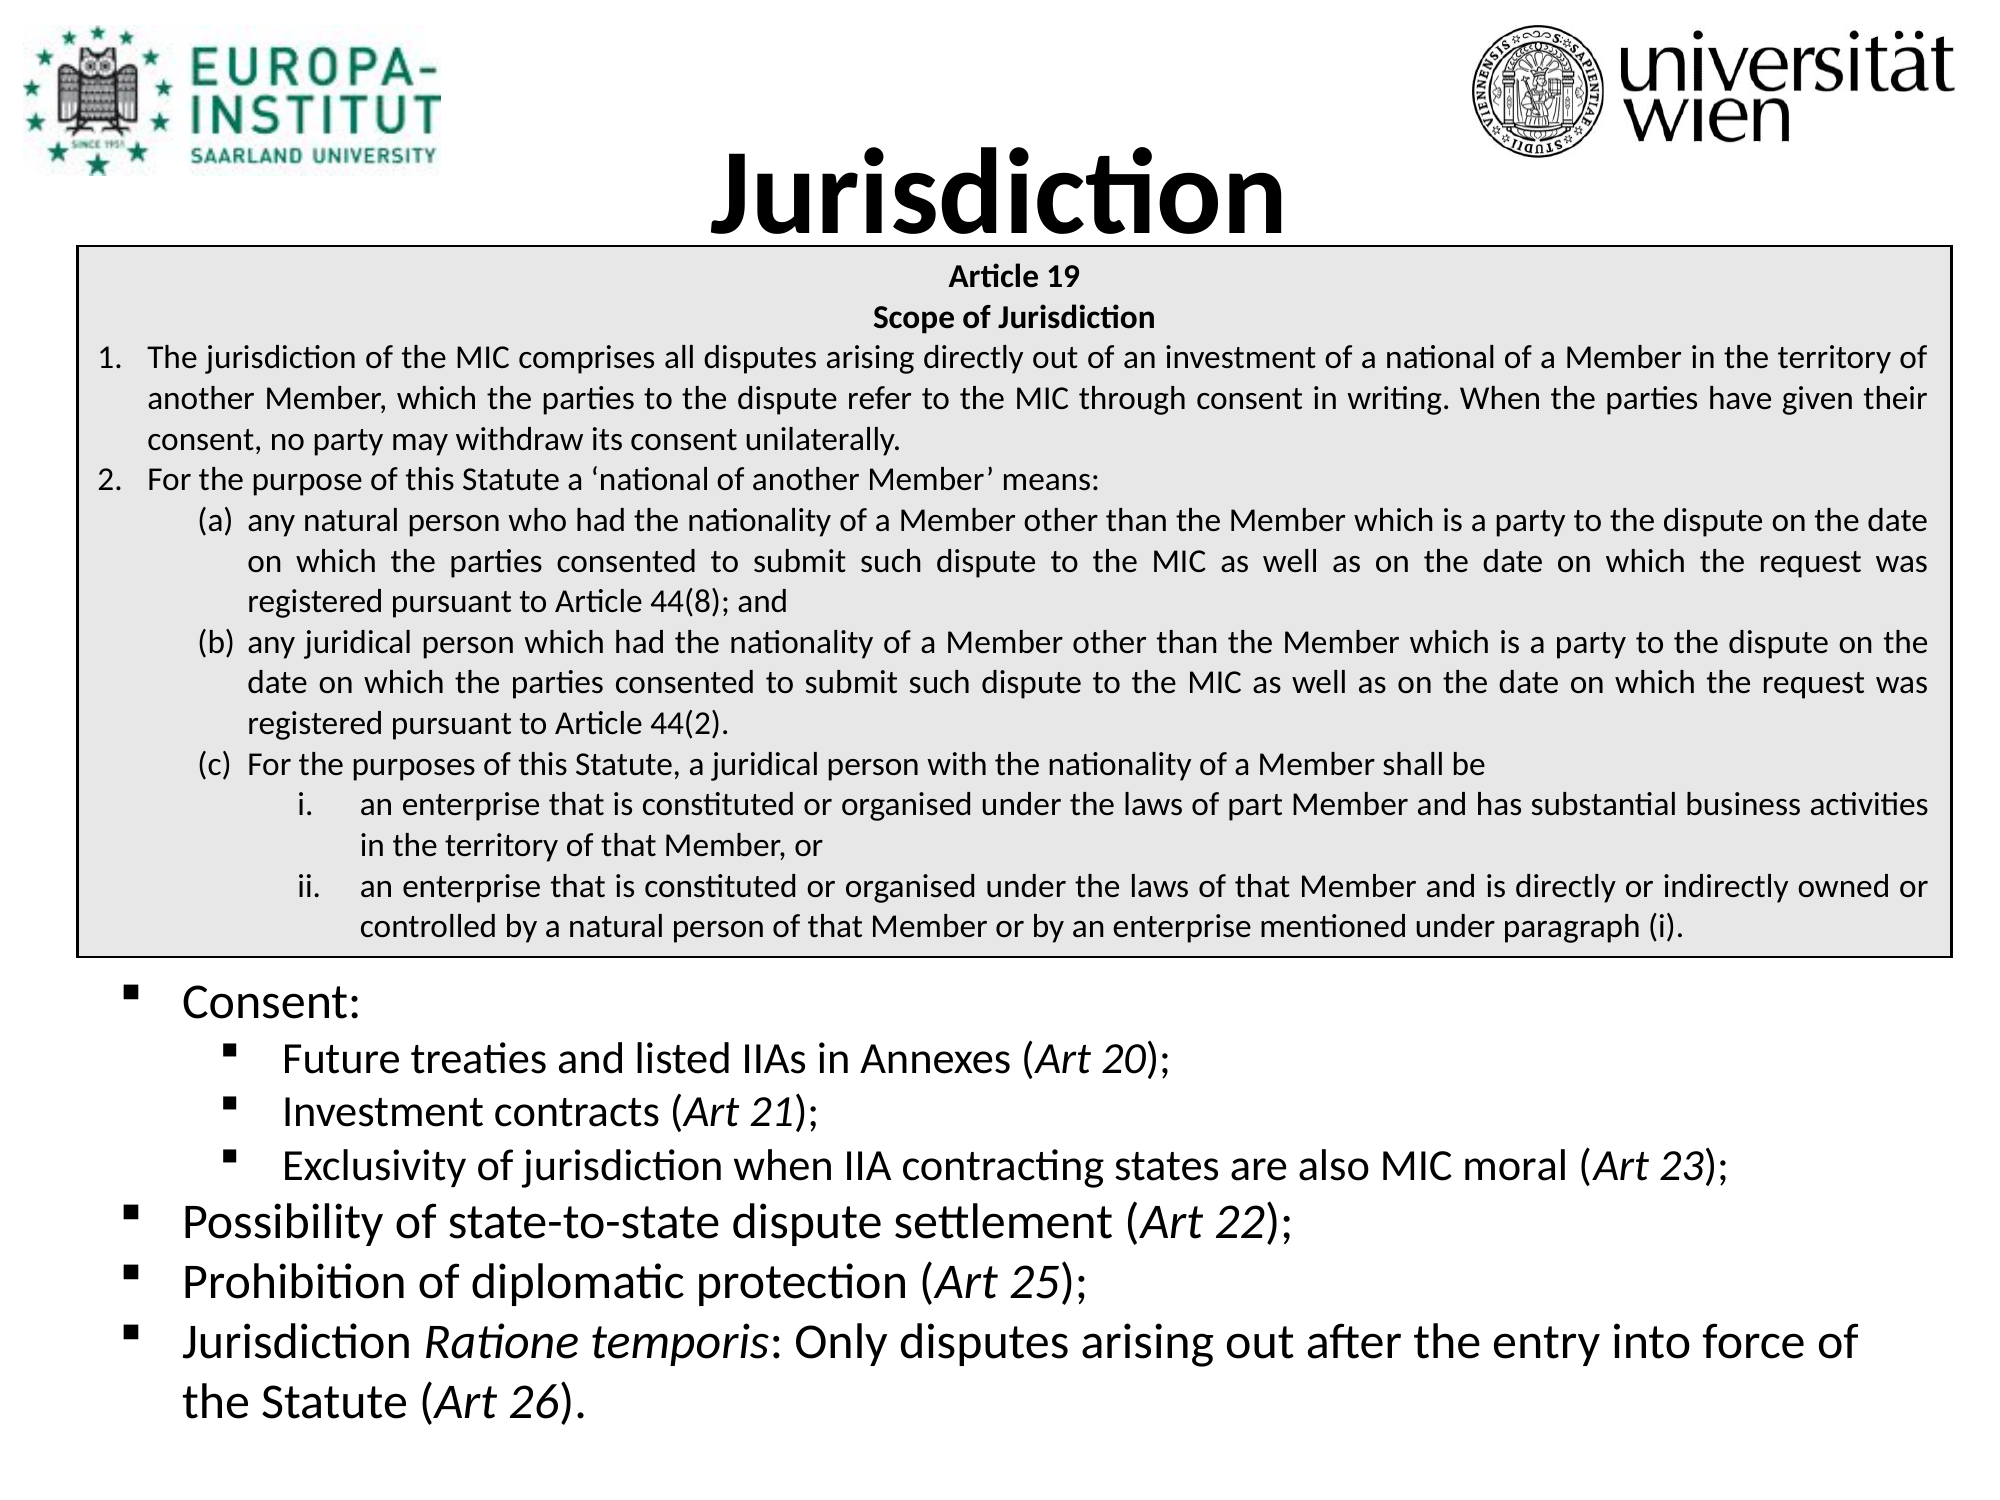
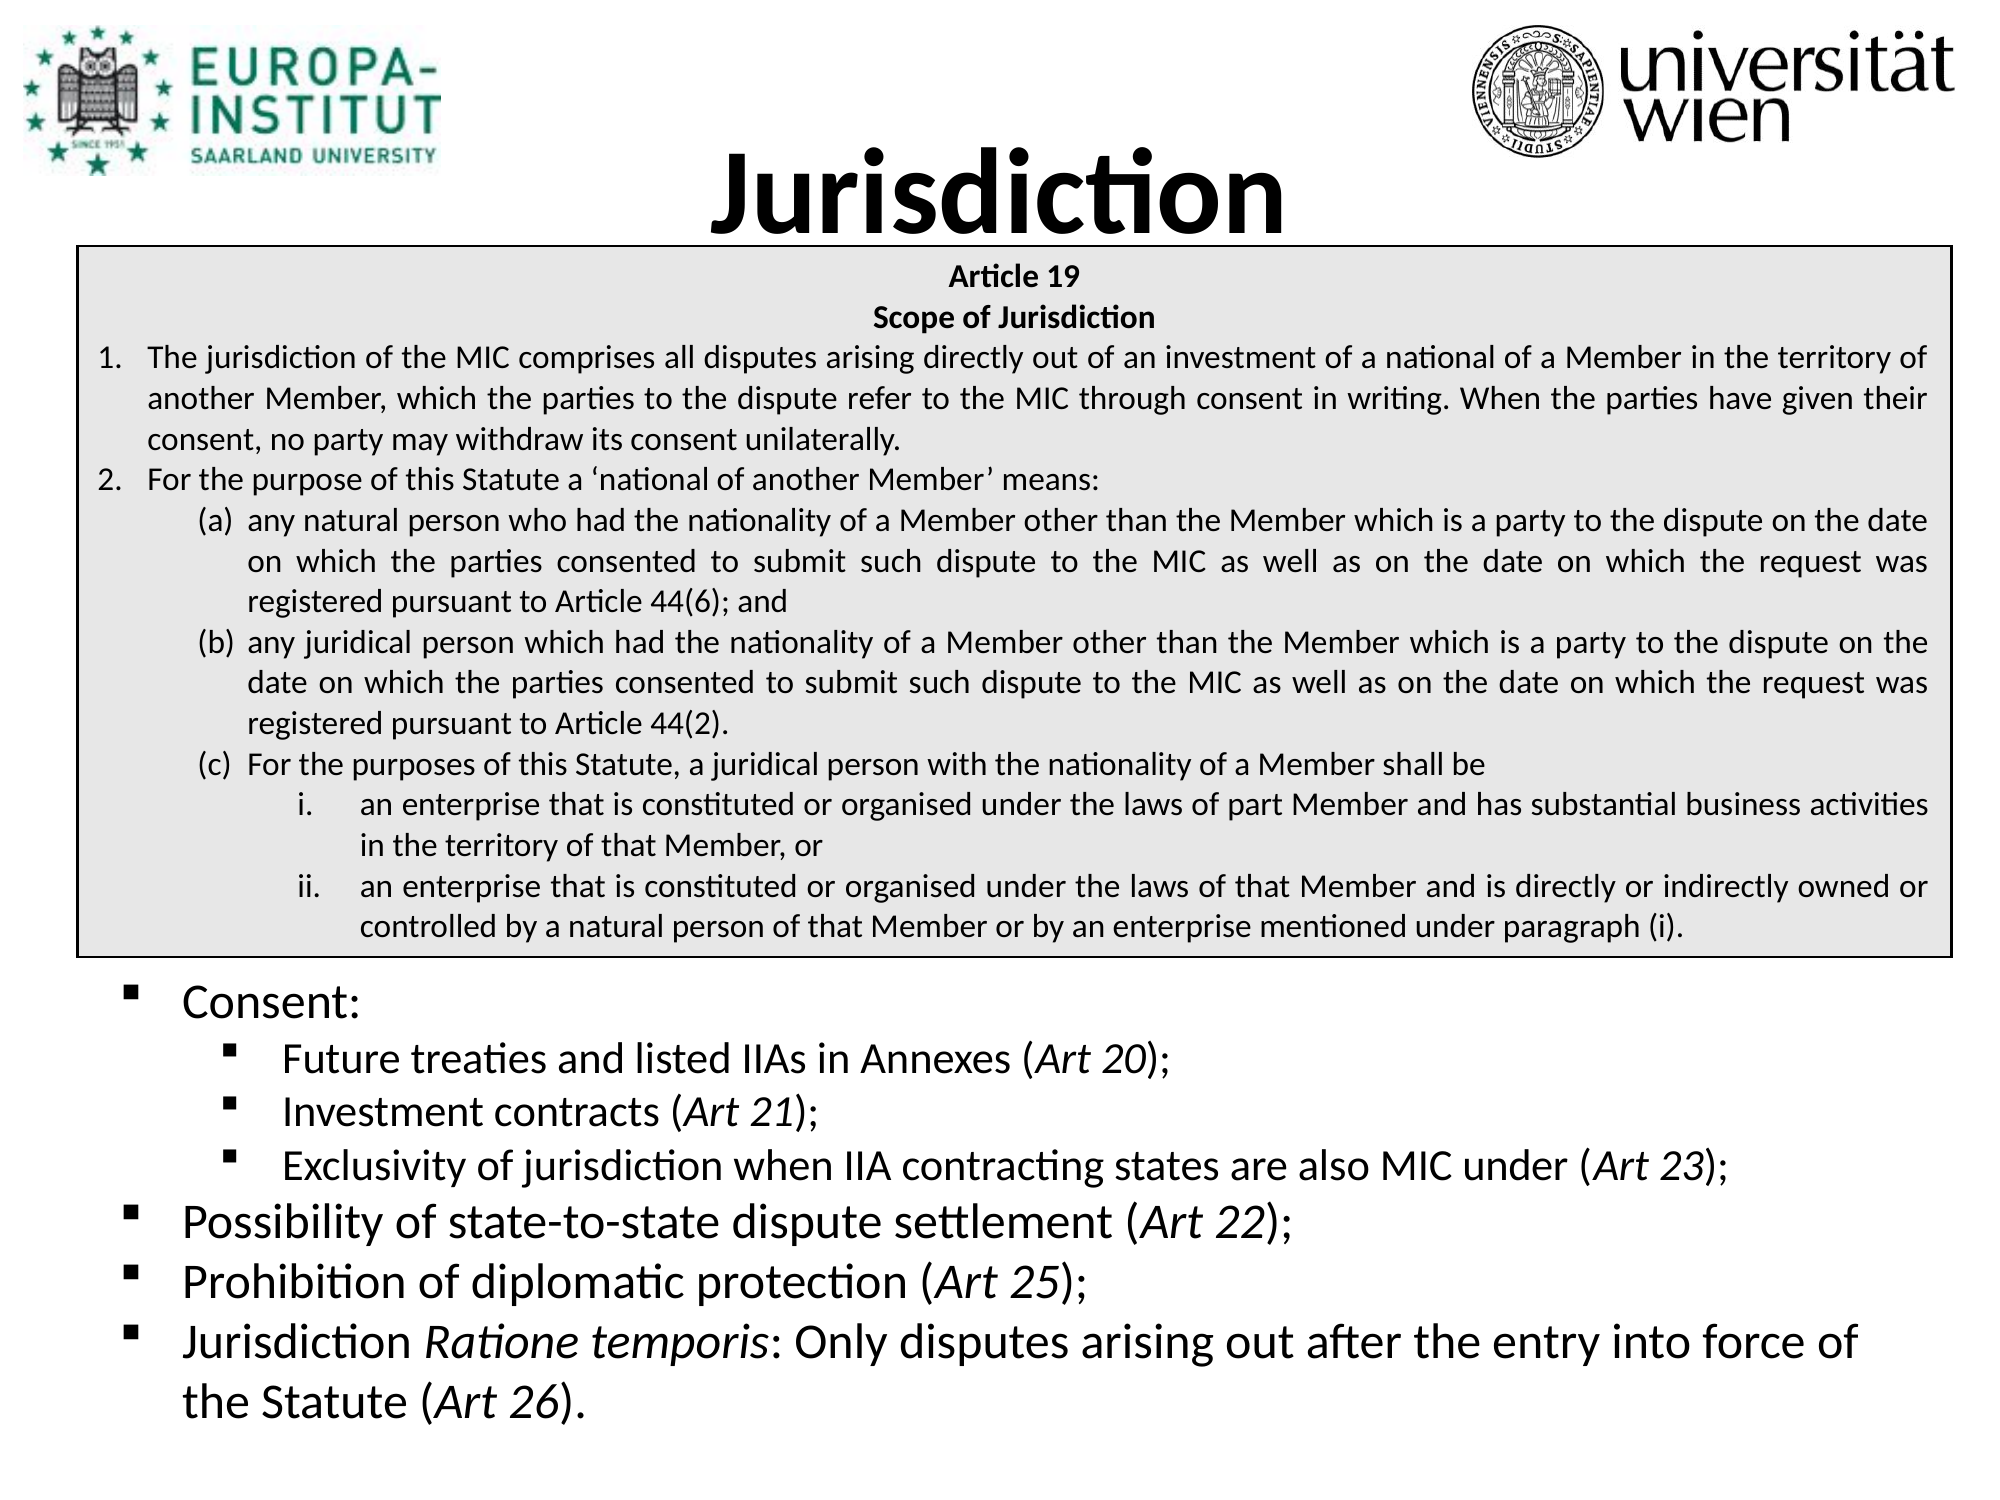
44(8: 44(8 -> 44(6 (690, 602)
MIC moral: moral -> under (1515, 1165)
